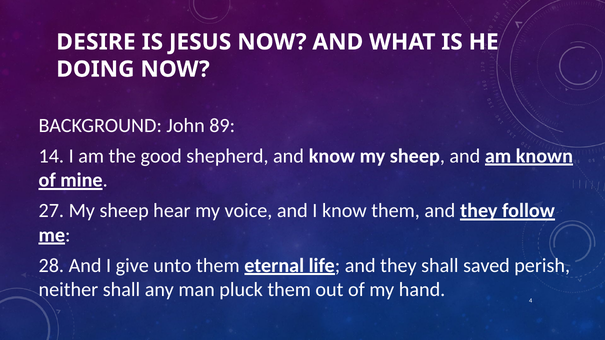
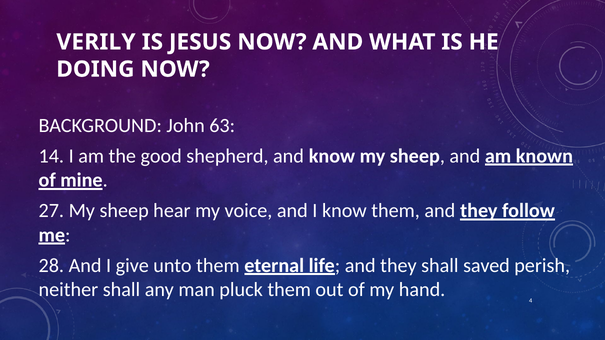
DESIRE: DESIRE -> VERILY (96, 42)
89: 89 -> 63 (222, 126)
